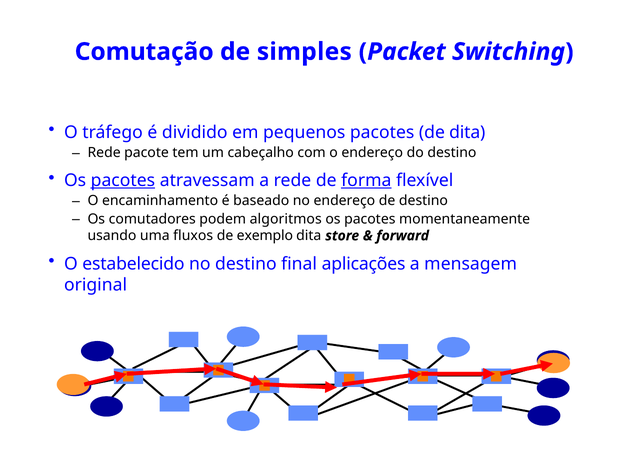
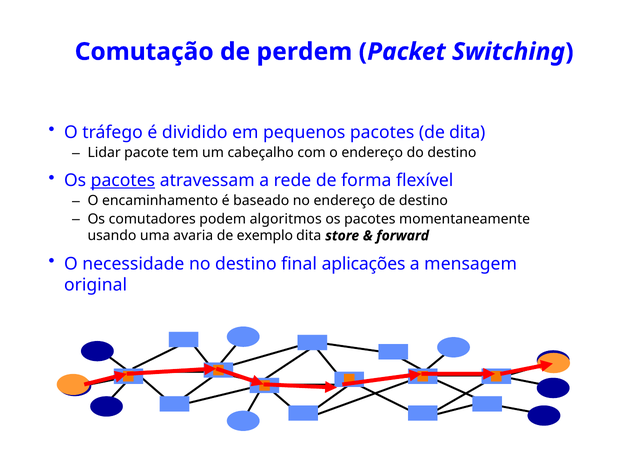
simples: simples -> perdem (304, 52)
Rede: Rede -> Lidar (104, 153)
forma underline: present -> none (366, 181)
fluxos: fluxos -> avaria (193, 236)
estabelecido: estabelecido -> necessidade (133, 264)
